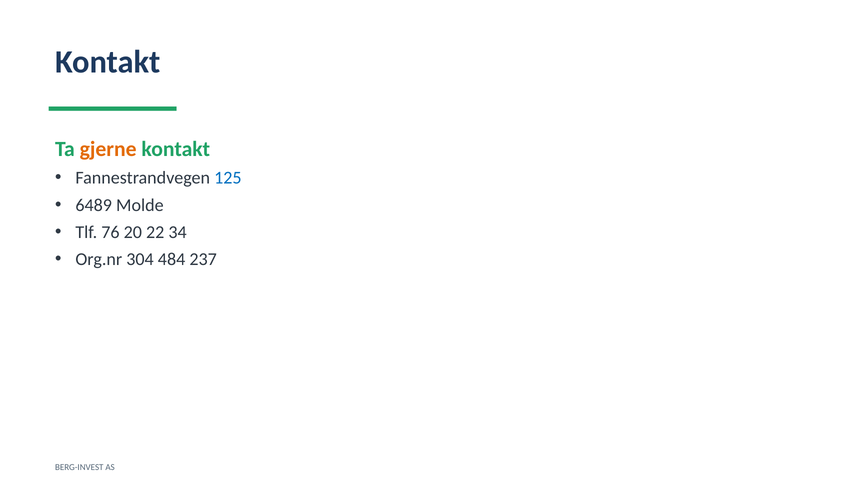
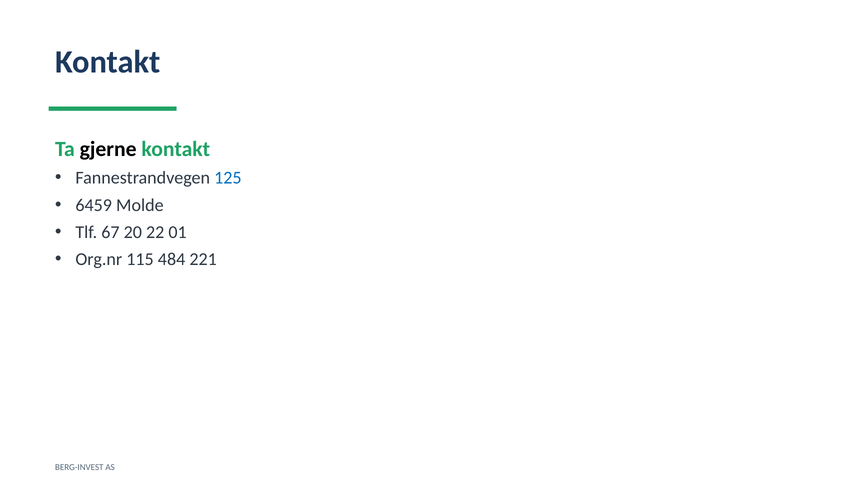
gjerne colour: orange -> black (108, 149)
6489: 6489 -> 6459 (94, 205)
76: 76 -> 67 (110, 232)
34: 34 -> 01 (178, 232)
304: 304 -> 115 (140, 259)
237: 237 -> 221 (203, 259)
